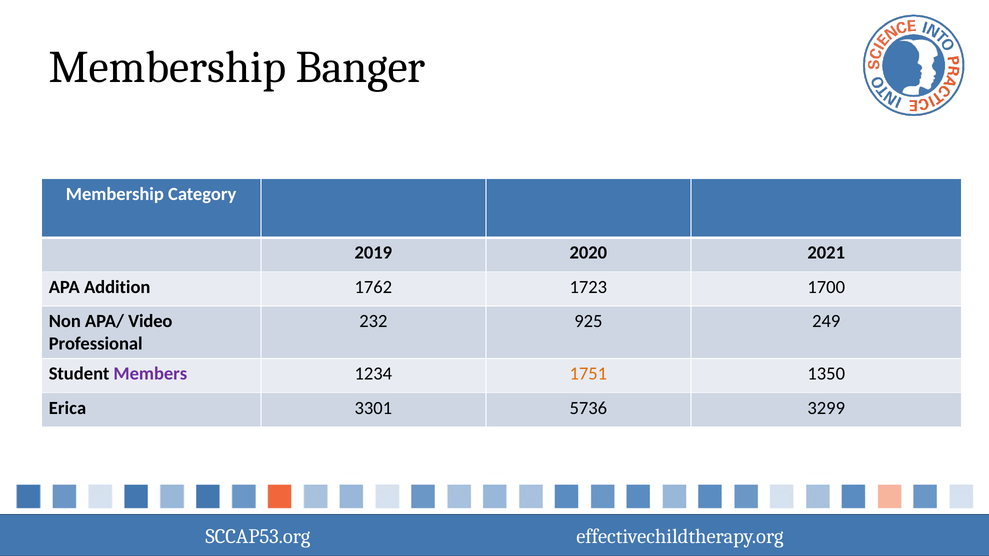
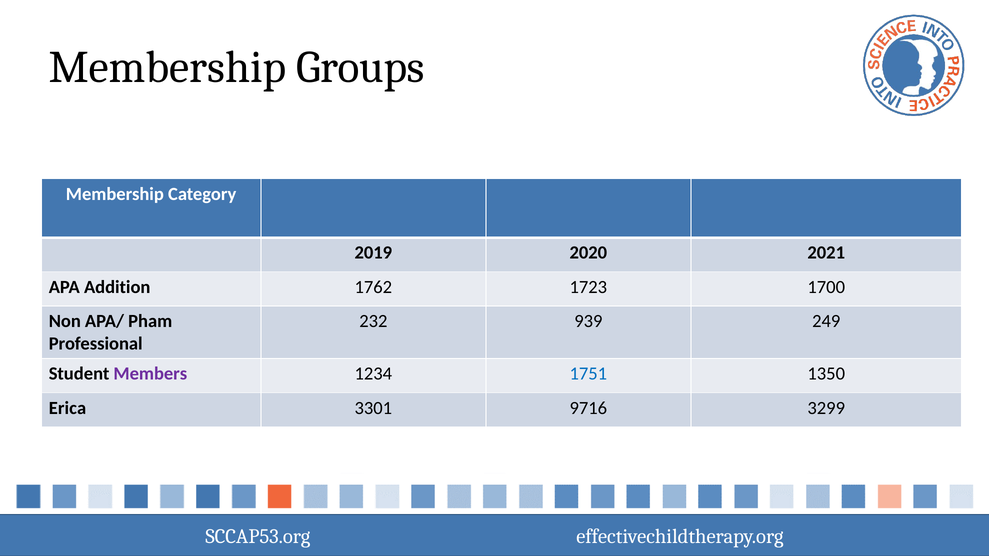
Banger: Banger -> Groups (360, 67)
Video: Video -> Pham (150, 321)
925: 925 -> 939 (588, 321)
1751 colour: orange -> blue (588, 374)
5736: 5736 -> 9716 (588, 408)
